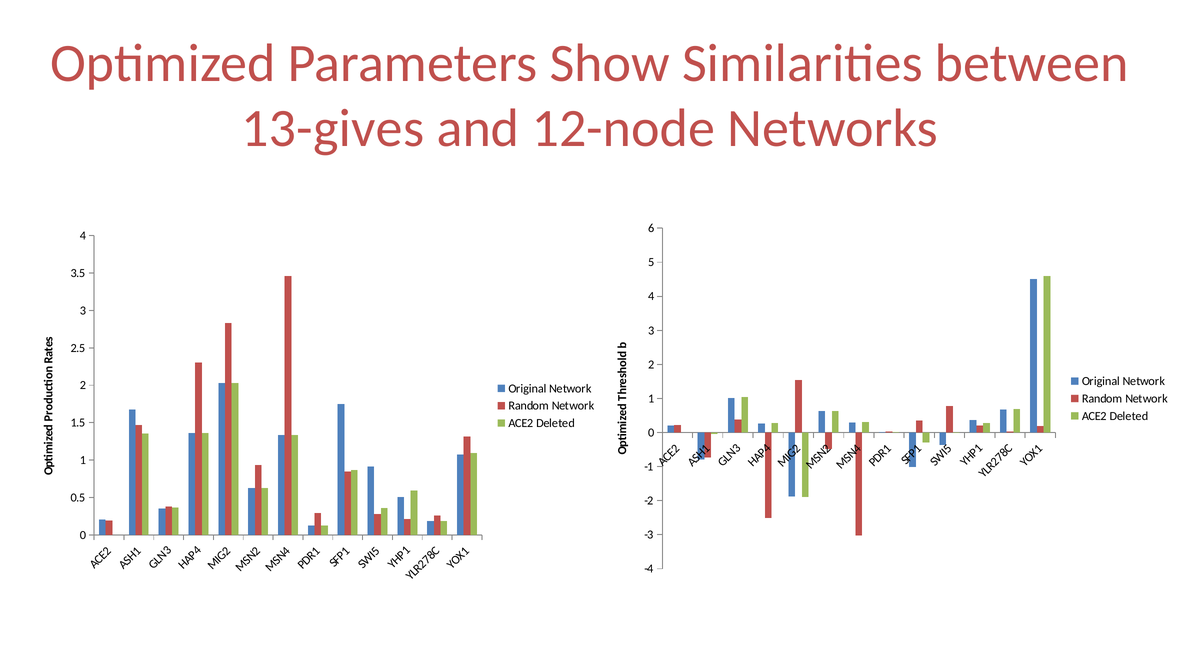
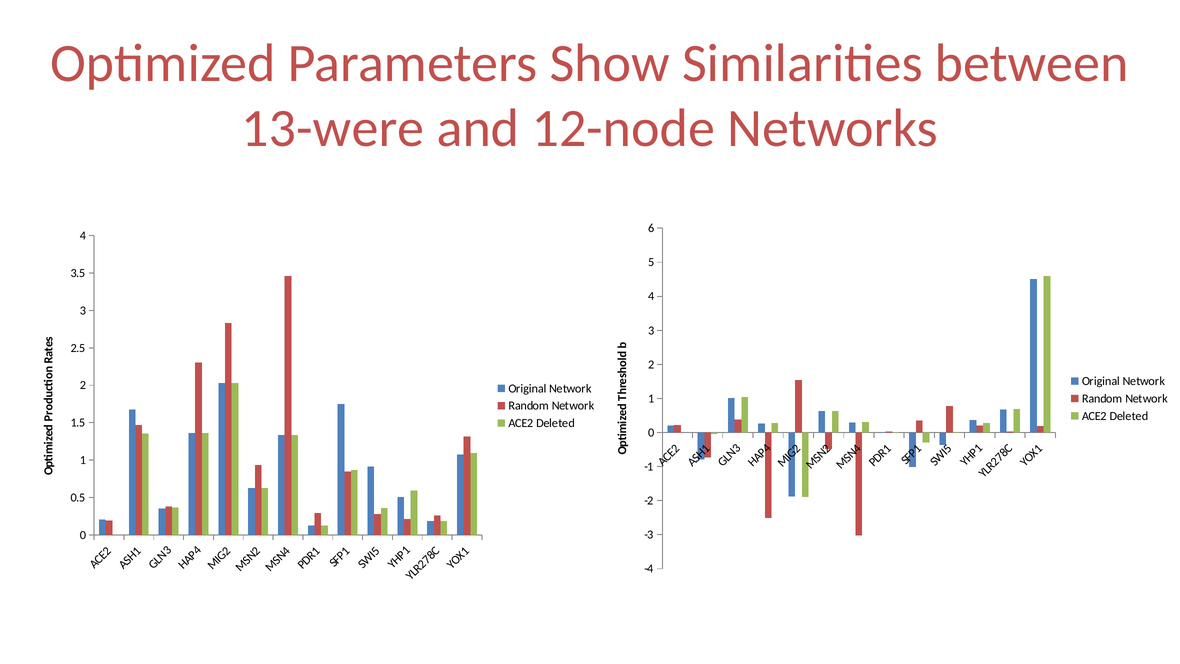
13-gives: 13-gives -> 13-were (333, 128)
